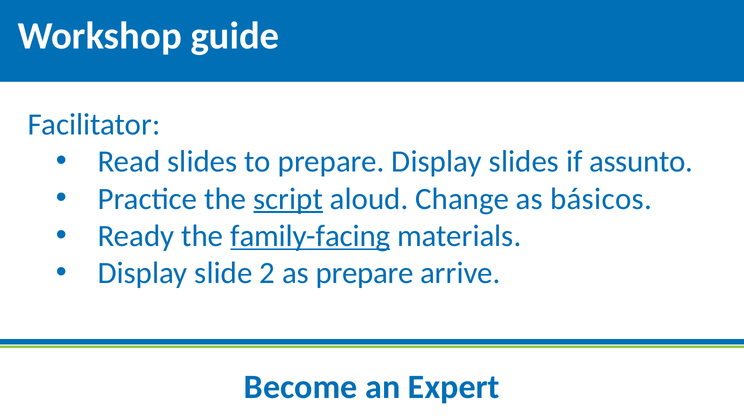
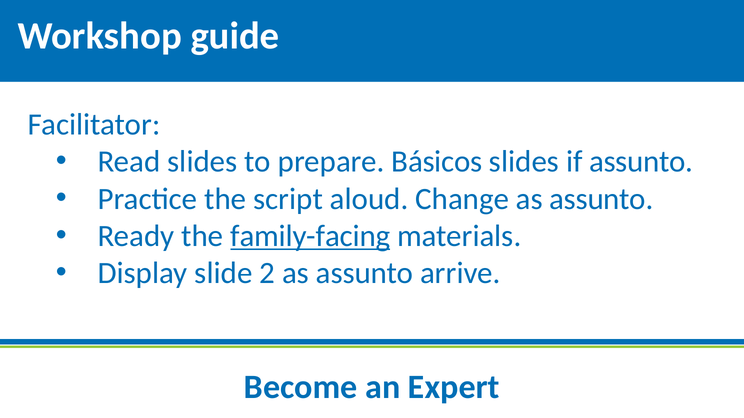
prepare Display: Display -> Básicos (437, 162)
script underline: present -> none (288, 199)
Change as básicos: básicos -> assunto (601, 199)
2 as prepare: prepare -> assunto (365, 273)
